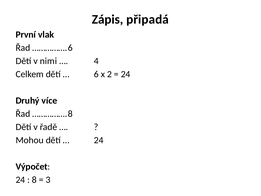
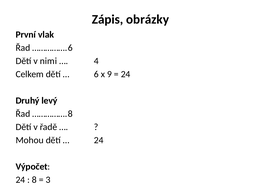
připadá: připadá -> obrázky (148, 19)
2: 2 -> 9 (109, 74)
více: více -> levý (49, 101)
